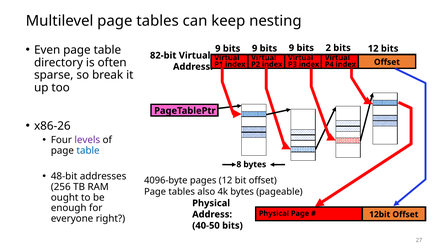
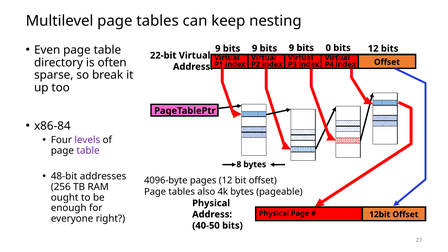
2: 2 -> 0 (328, 48)
82-bit: 82-bit -> 22-bit (163, 55)
x86-26: x86-26 -> x86-84 (52, 126)
table colour: blue -> purple (88, 150)
